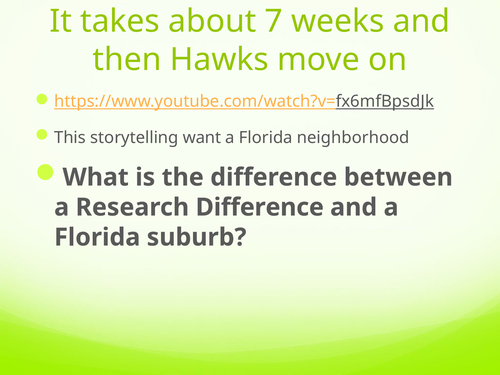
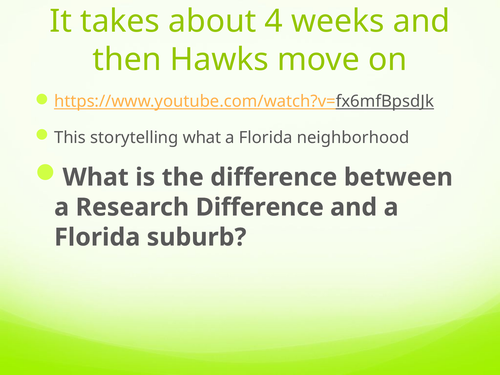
7: 7 -> 4 (274, 21)
storytelling want: want -> what (202, 138)
